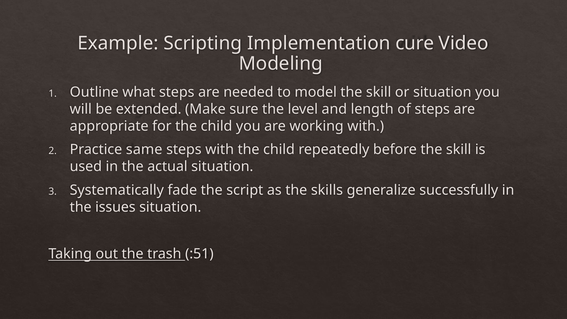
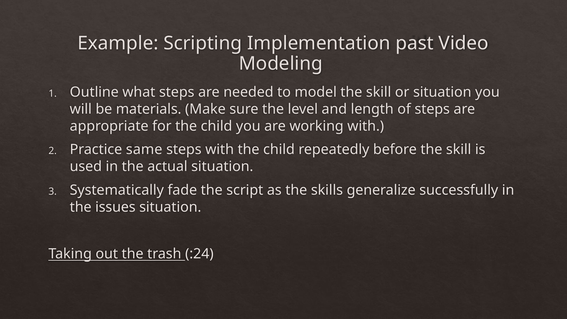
cure: cure -> past (415, 43)
extended: extended -> materials (149, 109)
:51: :51 -> :24 (199, 254)
